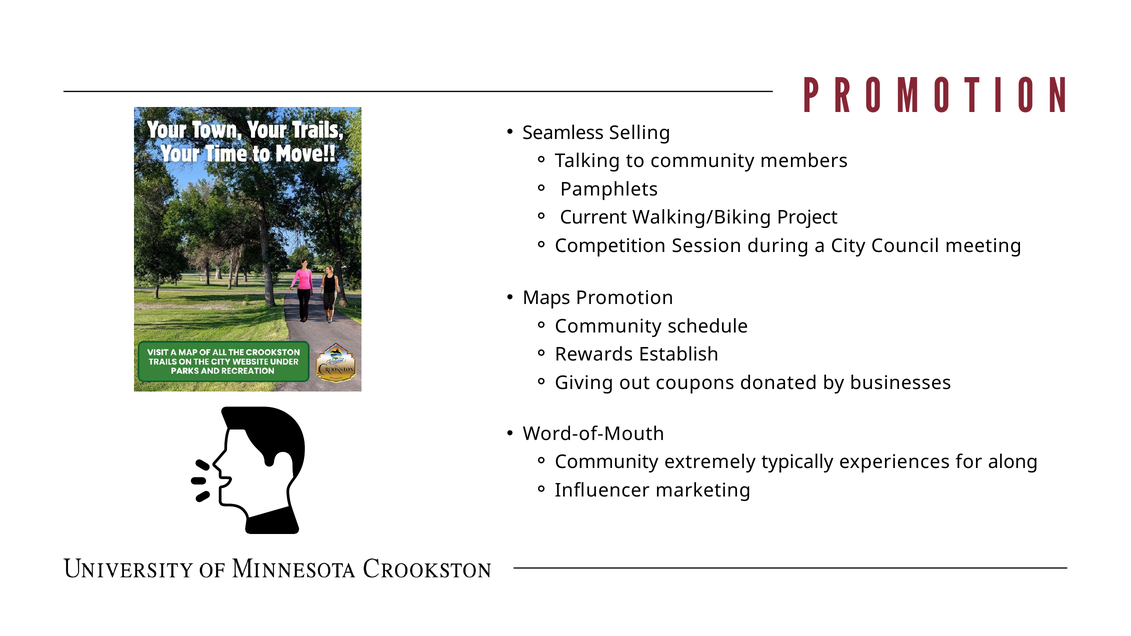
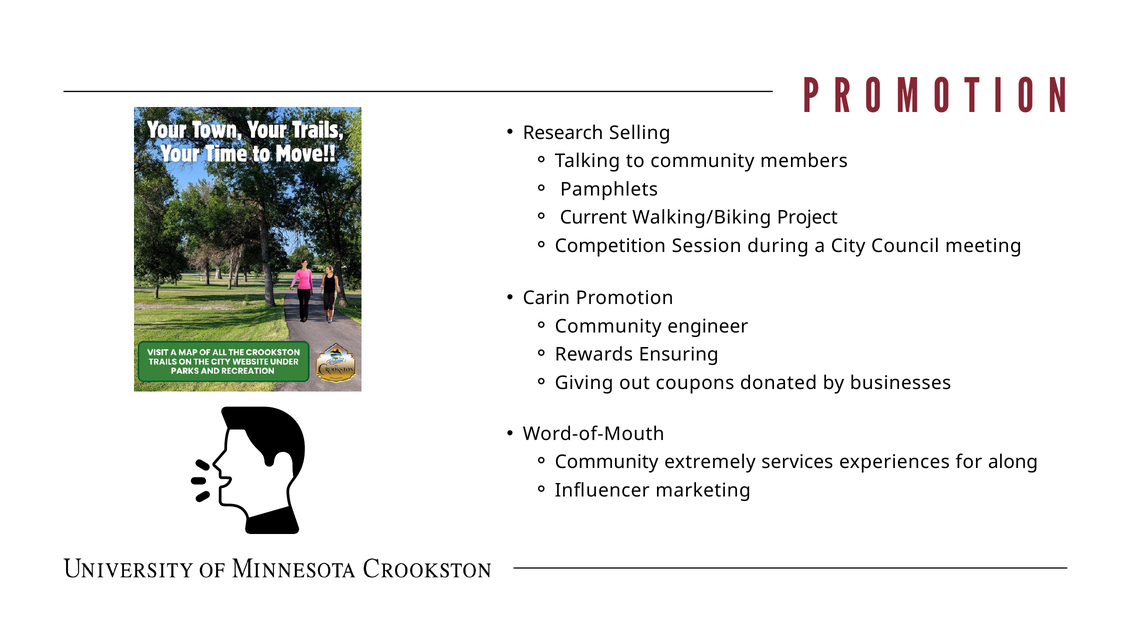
Seamless: Seamless -> Research (563, 133)
Maps: Maps -> Carin (546, 298)
schedule: schedule -> engineer (708, 327)
Establish: Establish -> Ensuring (679, 355)
typically: typically -> services (797, 462)
